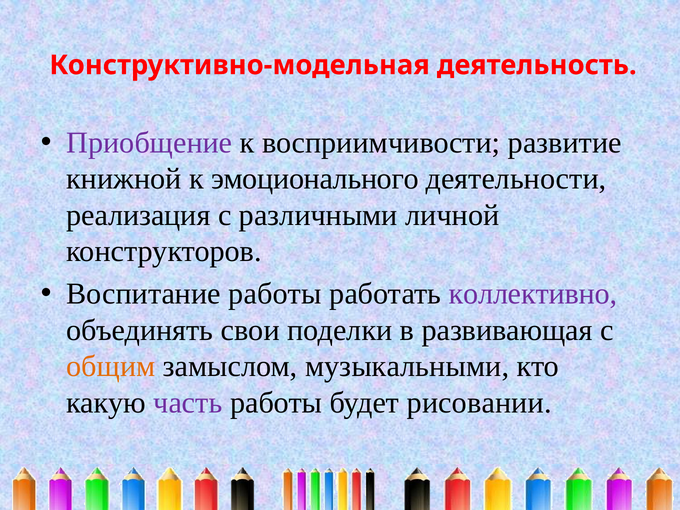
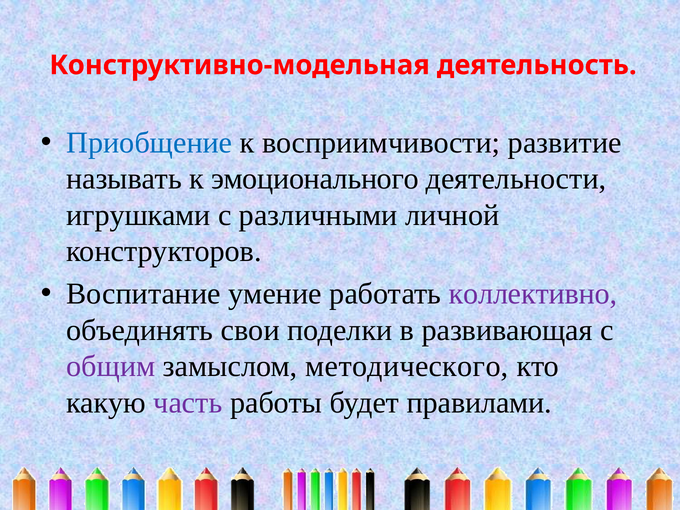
Приобщение colour: purple -> blue (149, 143)
книжной: книжной -> называть (124, 179)
реализация: реализация -> игрушками (138, 215)
Воспитание работы: работы -> умение (275, 294)
общим colour: orange -> purple (111, 366)
музыкальными: музыкальными -> методического (407, 366)
рисовании: рисовании -> правилами (479, 403)
